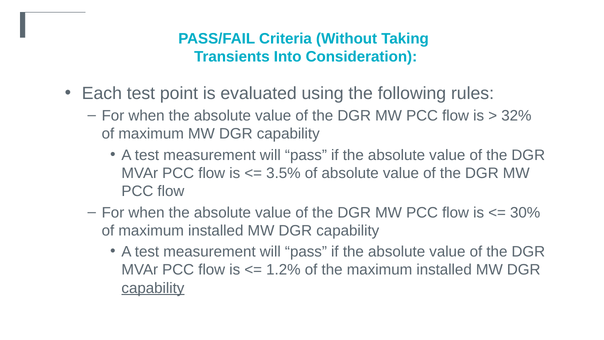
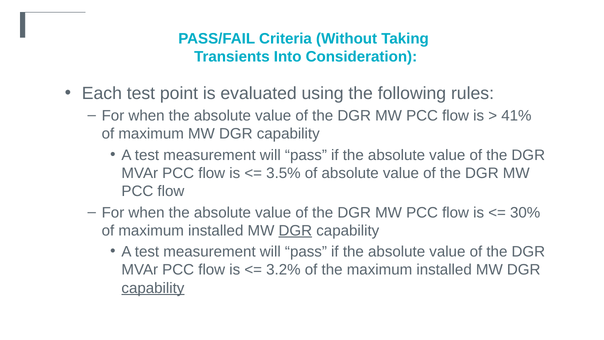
32%: 32% -> 41% (516, 116)
DGR underline: none -> present (295, 230)
1.2%: 1.2% -> 3.2% (283, 270)
